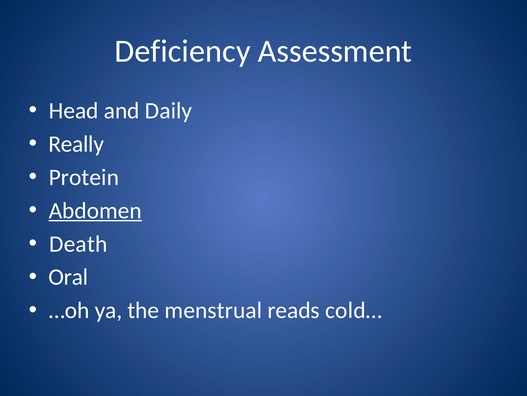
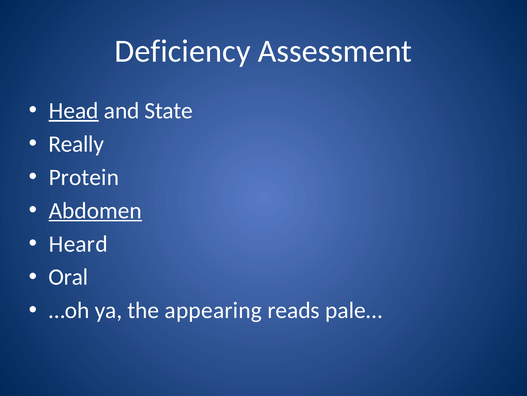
Head underline: none -> present (74, 111)
Daily: Daily -> State (169, 111)
Death: Death -> Heard (78, 243)
menstrual: menstrual -> appearing (213, 310)
cold…: cold… -> pale… (354, 310)
